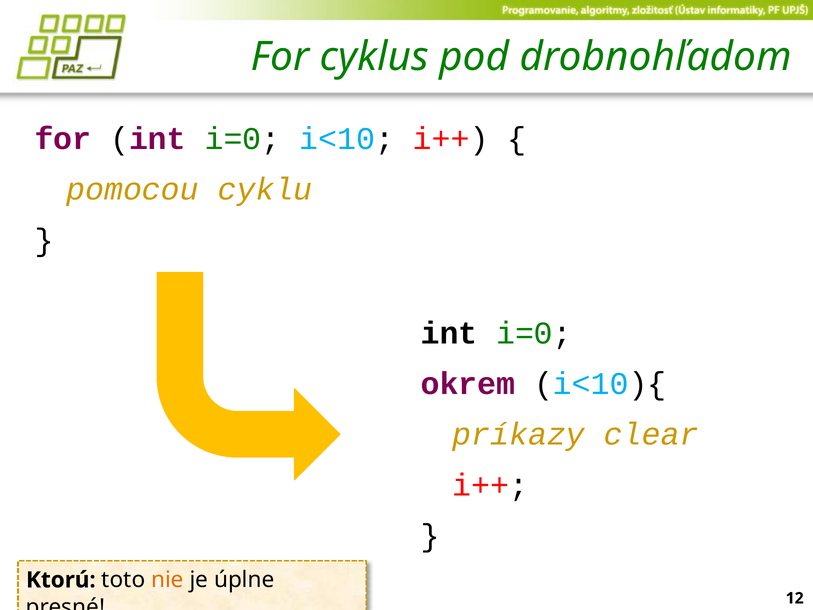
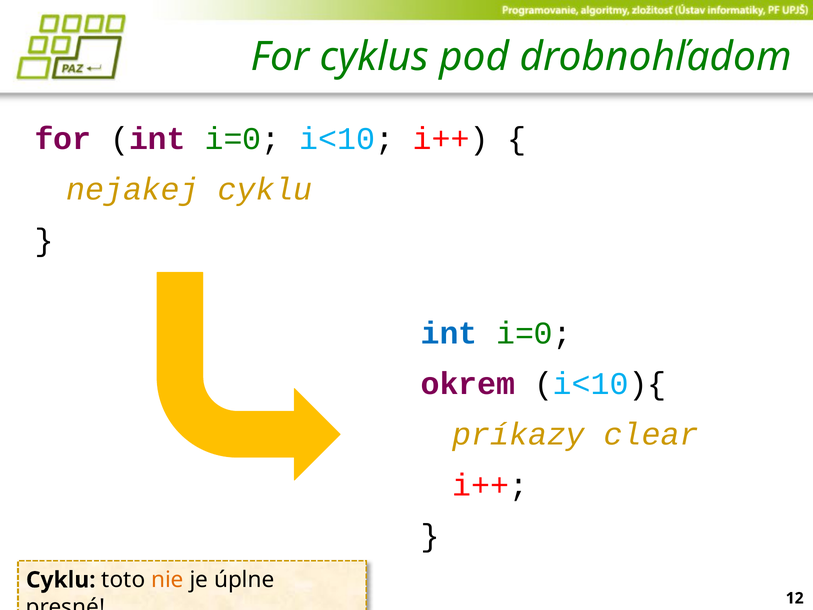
pomocou: pomocou -> nejakej (133, 189)
int colour: black -> blue (449, 333)
Ktorú: Ktorú -> Cyklu (61, 580)
